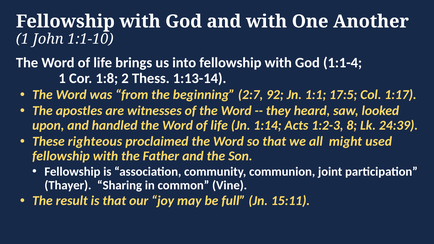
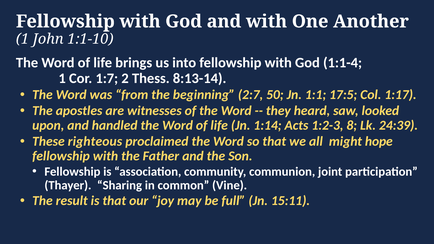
1:8: 1:8 -> 1:7 (107, 78)
1:13-14: 1:13-14 -> 8:13-14 (200, 78)
92: 92 -> 50 (275, 95)
used: used -> hope (379, 142)
